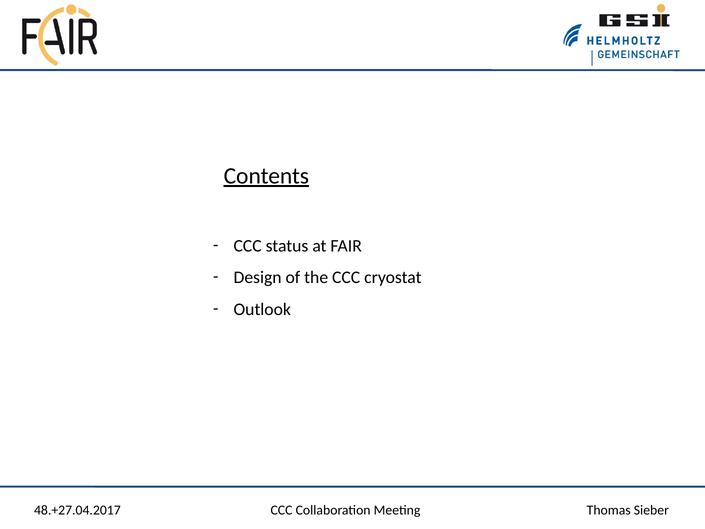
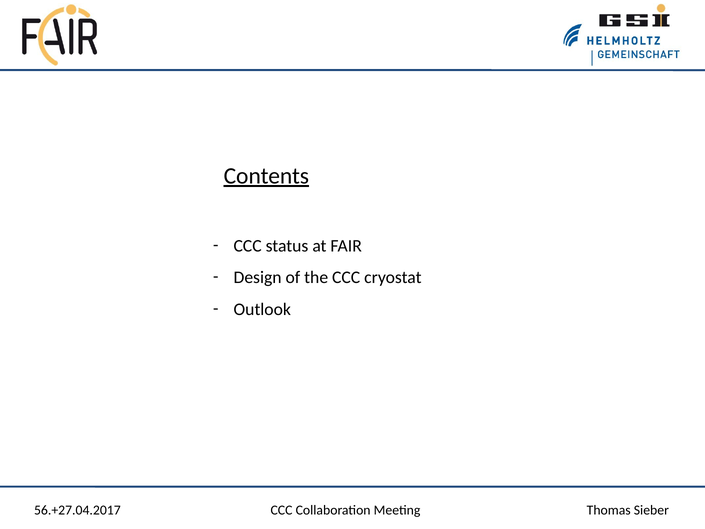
48.+27.04.2017: 48.+27.04.2017 -> 56.+27.04.2017 (77, 510)
